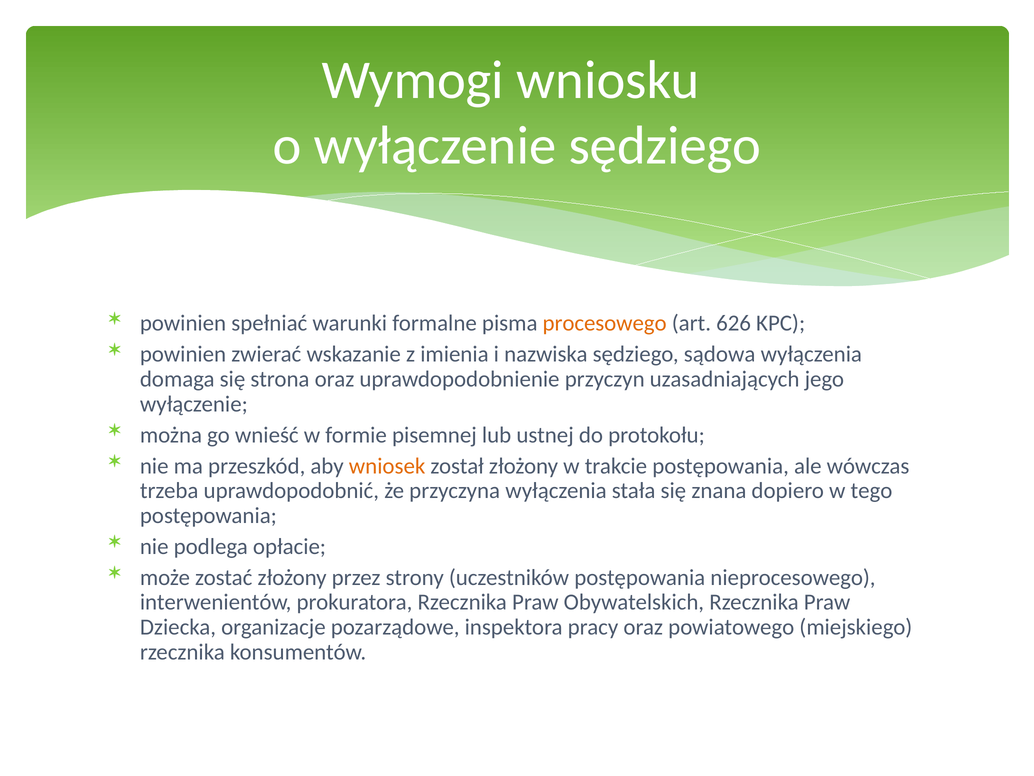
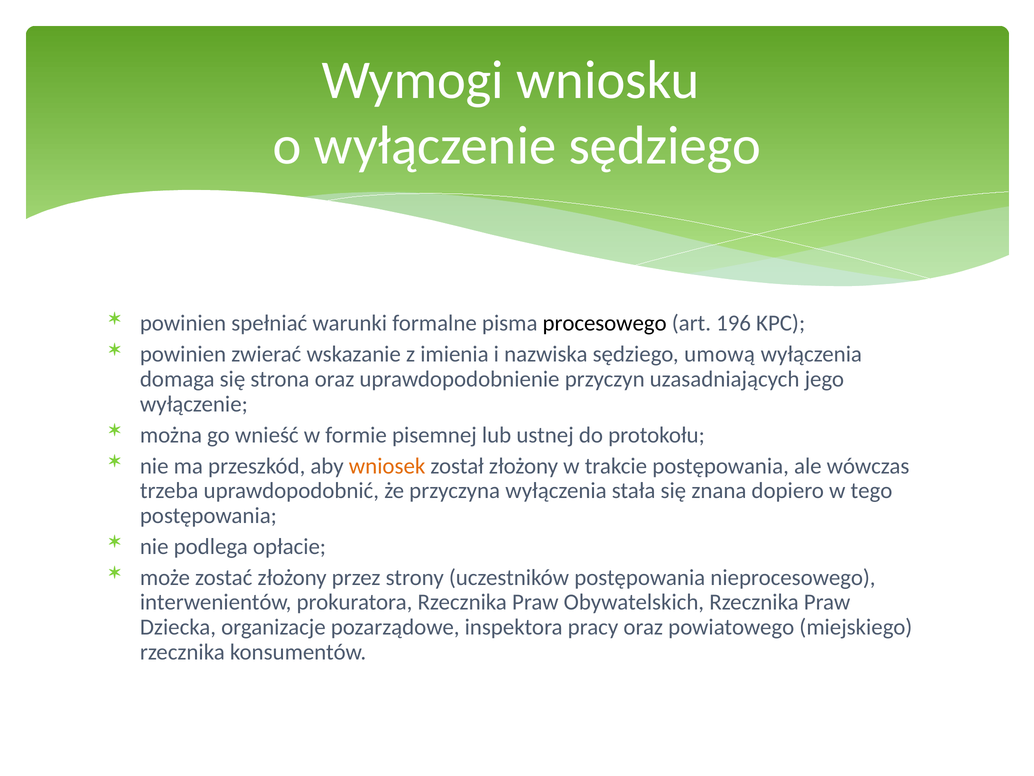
procesowego colour: orange -> black (605, 323)
626: 626 -> 196 (734, 323)
sądowa: sądowa -> umową (720, 354)
